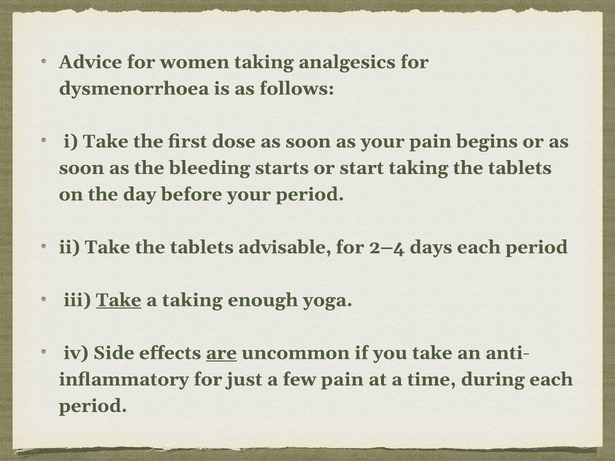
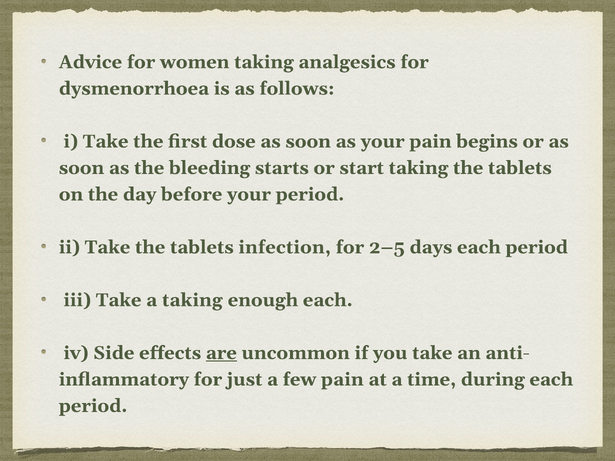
advisable: advisable -> infection (285, 247)
2–4: 2–4 -> 2–5 (387, 247)
Take underline: present -> none (119, 300)
enough yoga: yoga -> each (328, 300)
